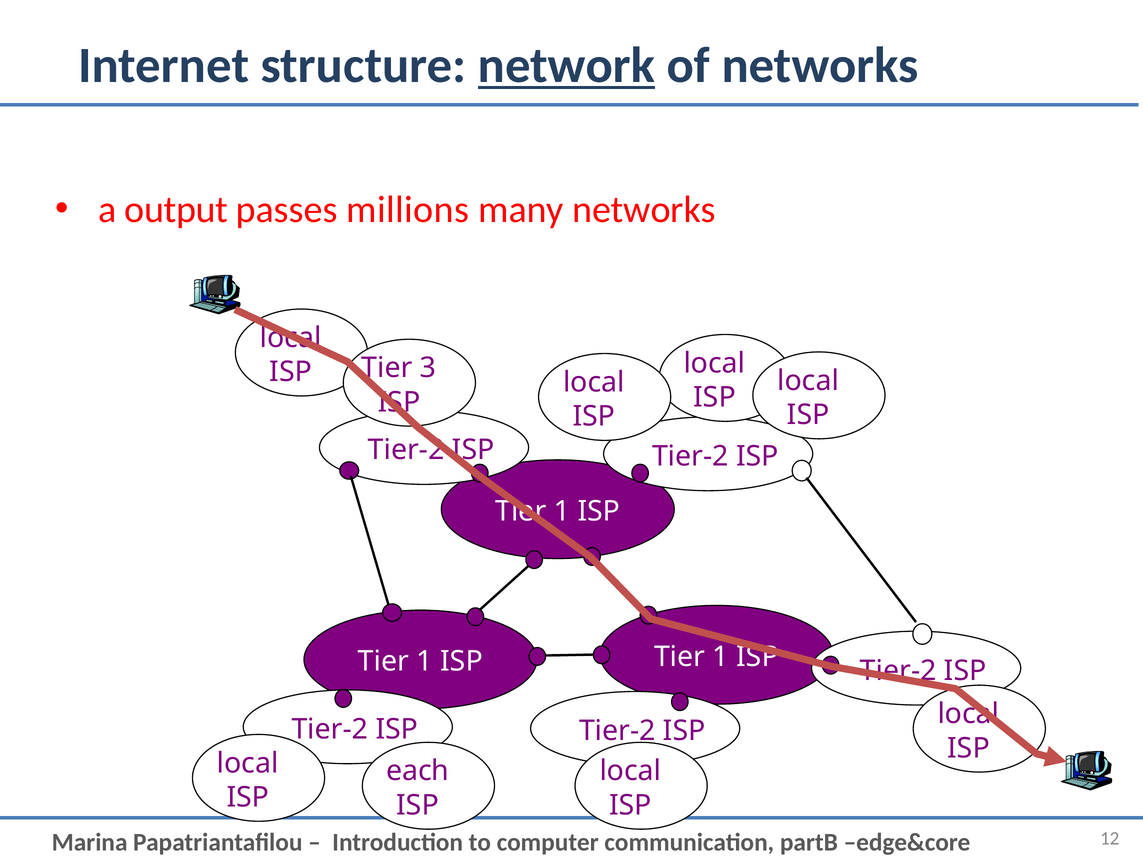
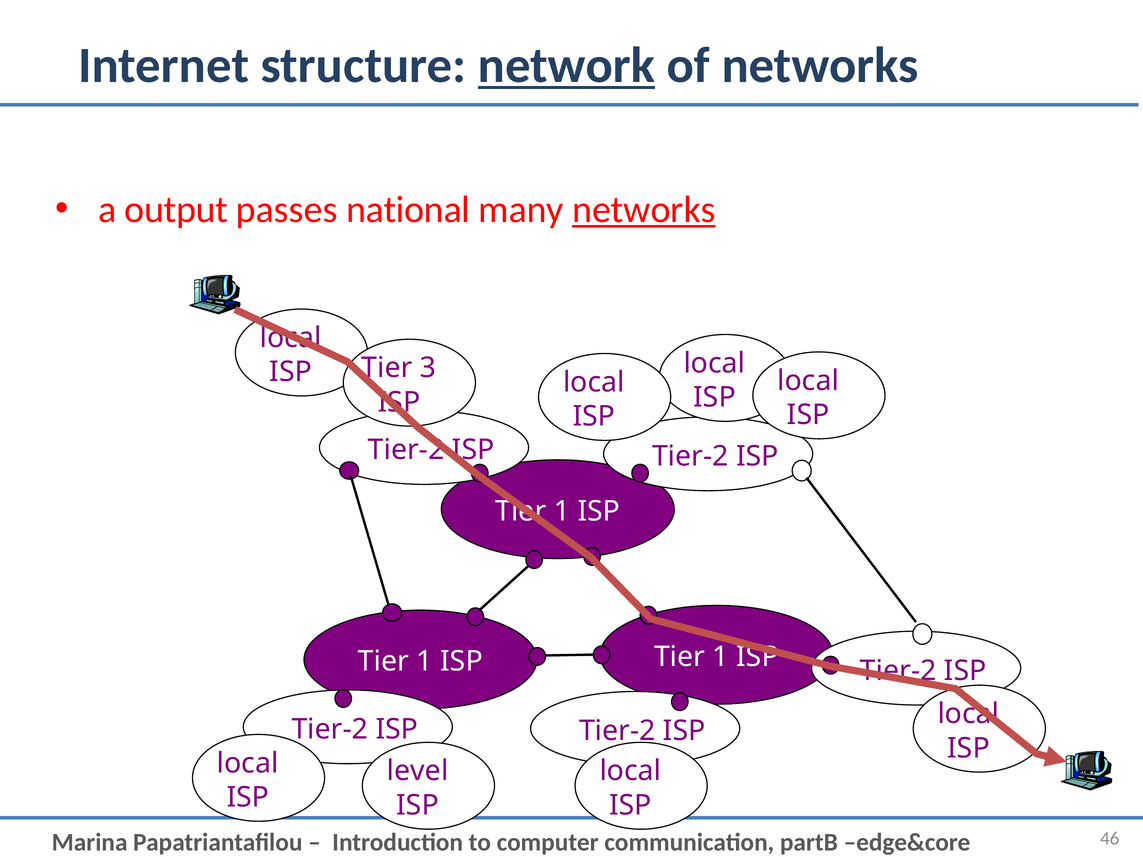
millions: millions -> national (408, 210)
networks underline: none -> present (644, 210)
each: each -> level (418, 771)
12: 12 -> 46 (1110, 839)
